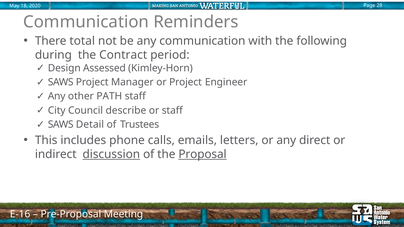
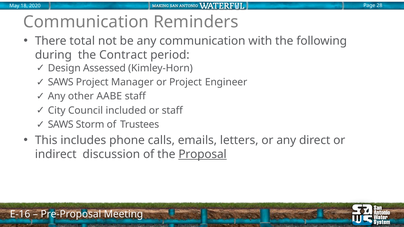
PATH: PATH -> AABE (109, 96)
describe: describe -> included (126, 111)
Detail: Detail -> Storm (90, 125)
discussion underline: present -> none (111, 154)
